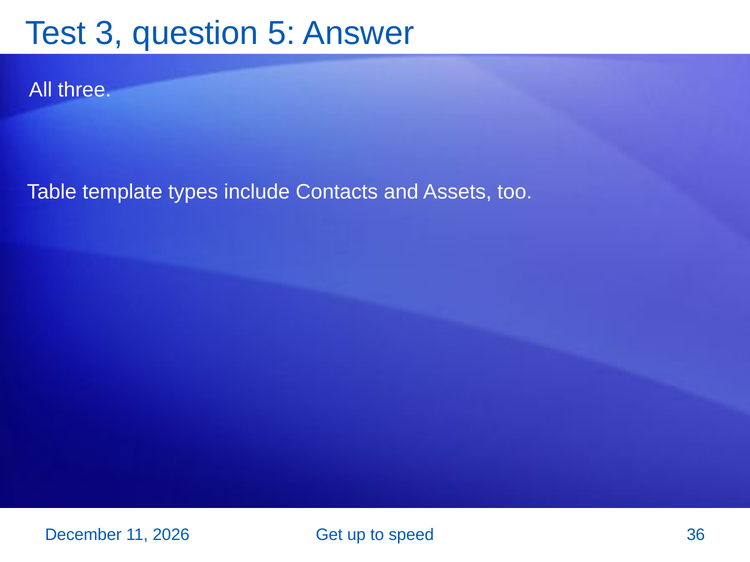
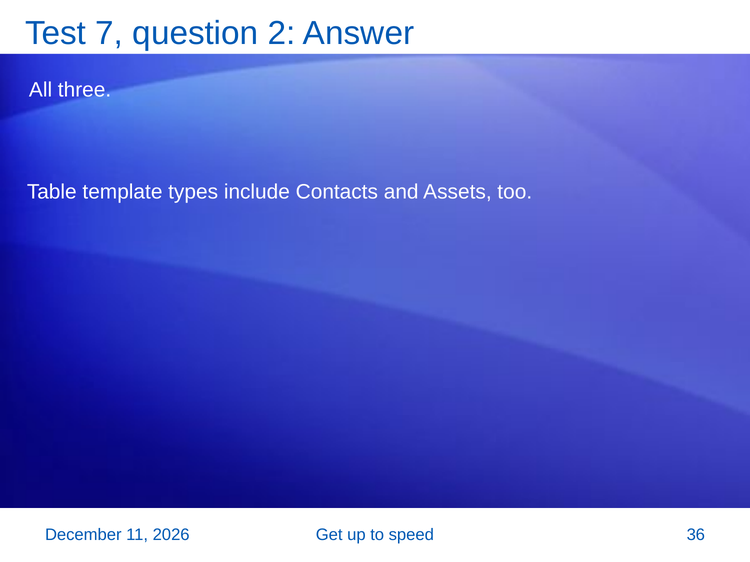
3: 3 -> 7 (109, 33)
5: 5 -> 2 (282, 33)
